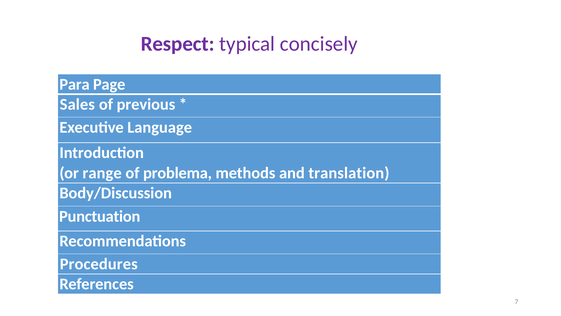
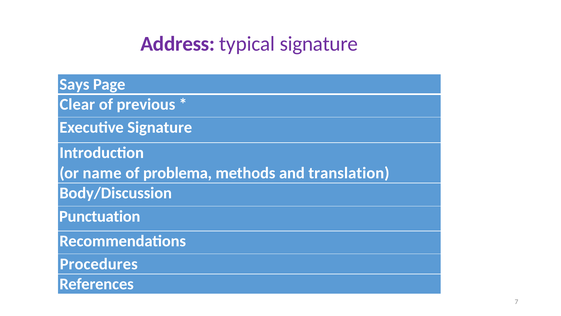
Respect: Respect -> Address (178, 44)
typical concisely: concisely -> signature (319, 44)
Para: Para -> Says (74, 84)
Sales: Sales -> Clear (77, 104)
Executive Language: Language -> Signature (160, 127)
range: range -> name (102, 173)
